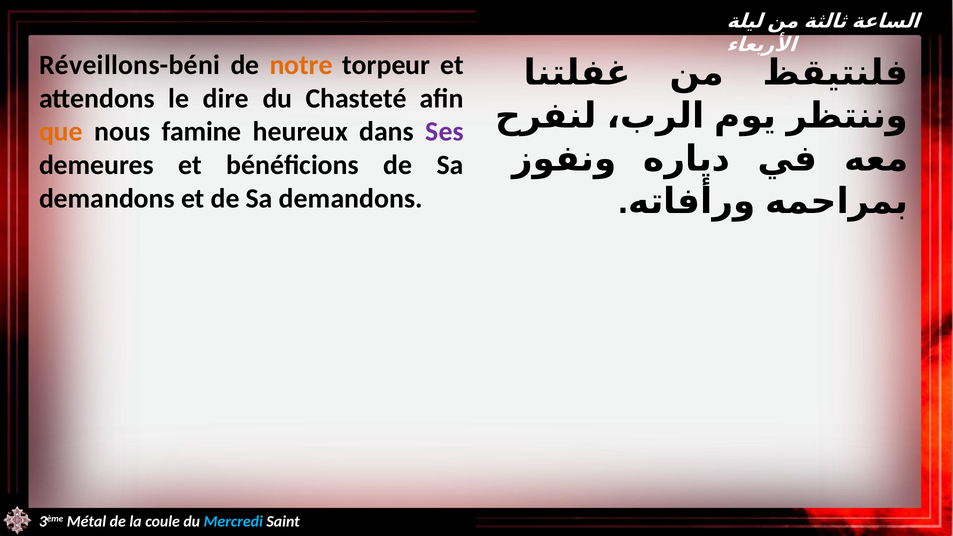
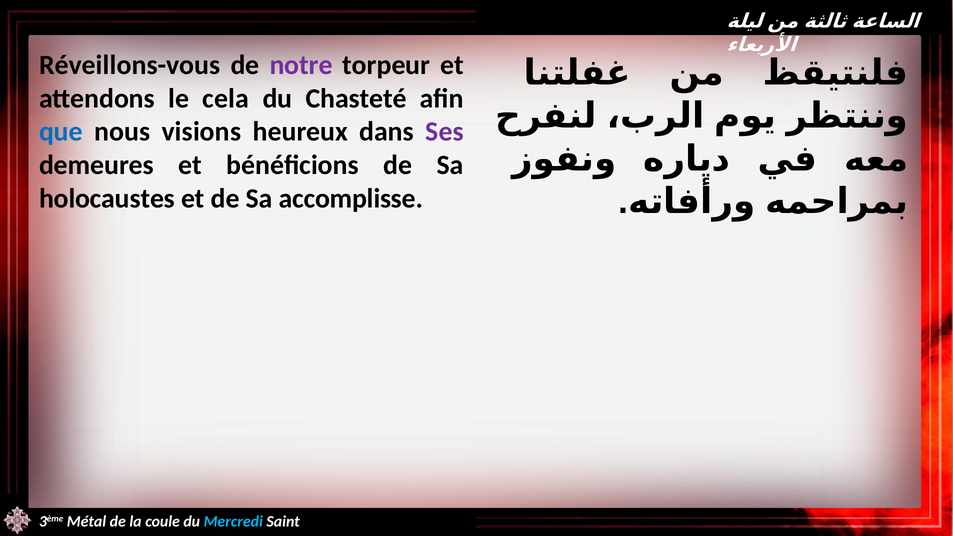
Réveillons-béni: Réveillons-béni -> Réveillons-vous (130, 65)
notre colour: orange -> purple (301, 65)
dire: dire -> cela (226, 98)
que colour: orange -> blue (61, 132)
famine: famine -> visions (201, 132)
demandons: demandons -> holocaustes (107, 199)
et de Sa demandons: demandons -> accomplisse (351, 199)
